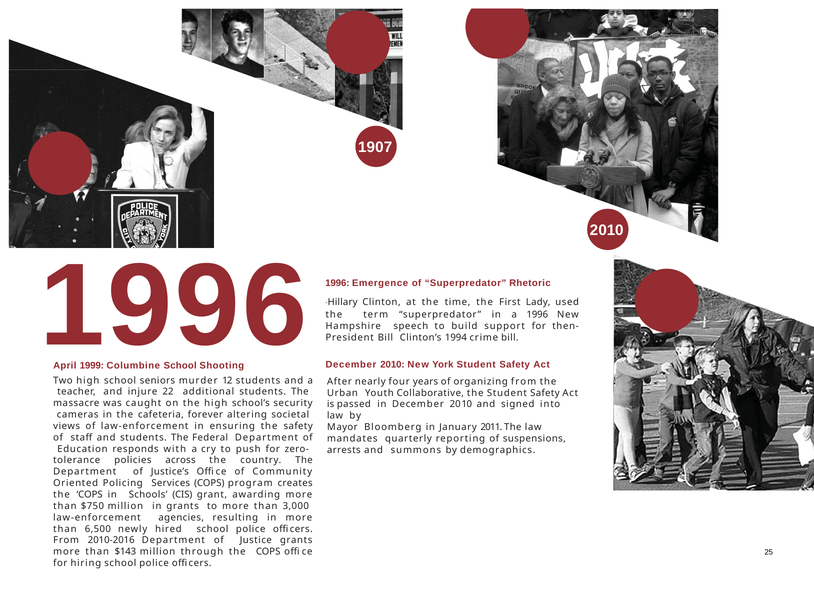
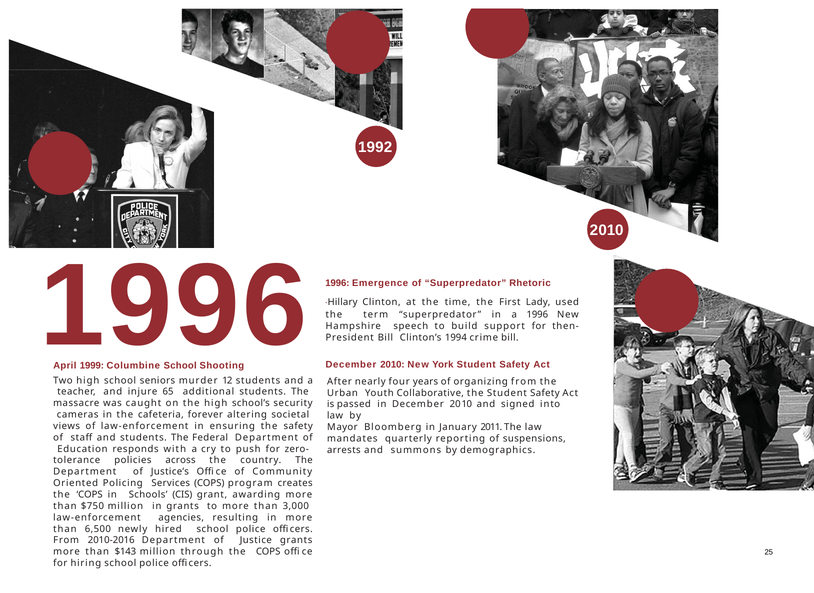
1907: 1907 -> 1992 (375, 147)
22: 22 -> 65 (168, 392)
